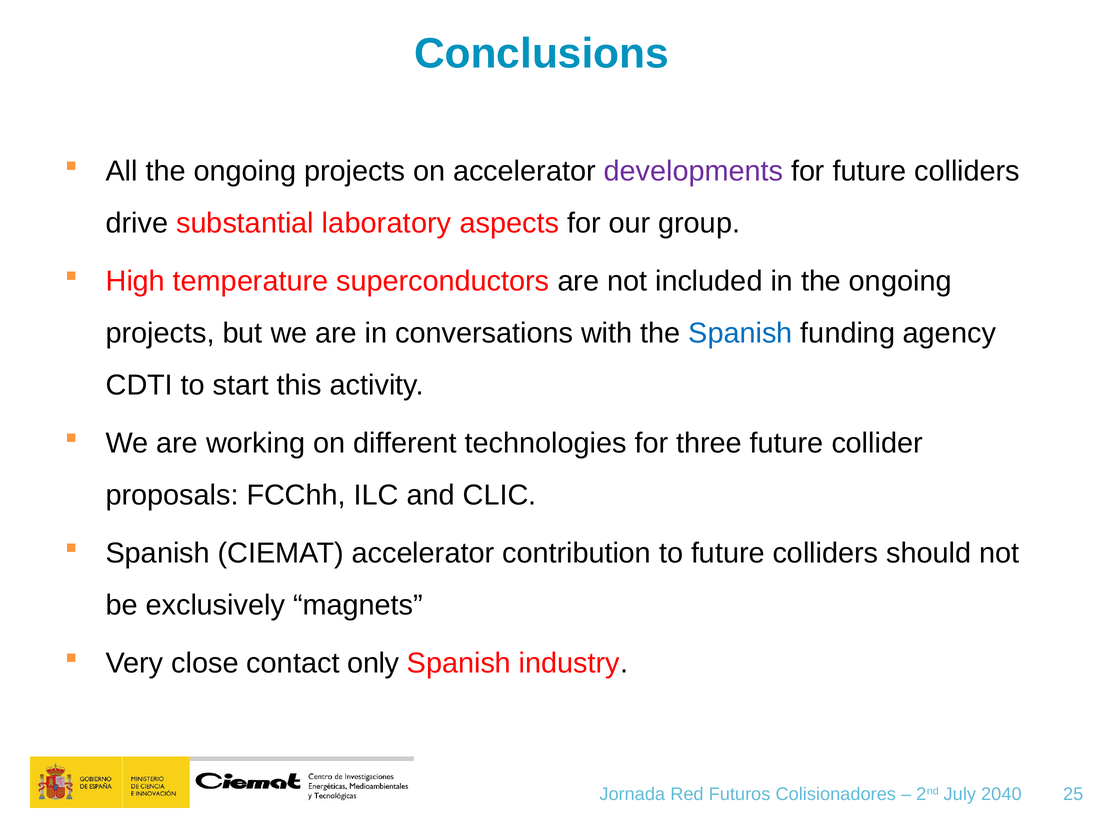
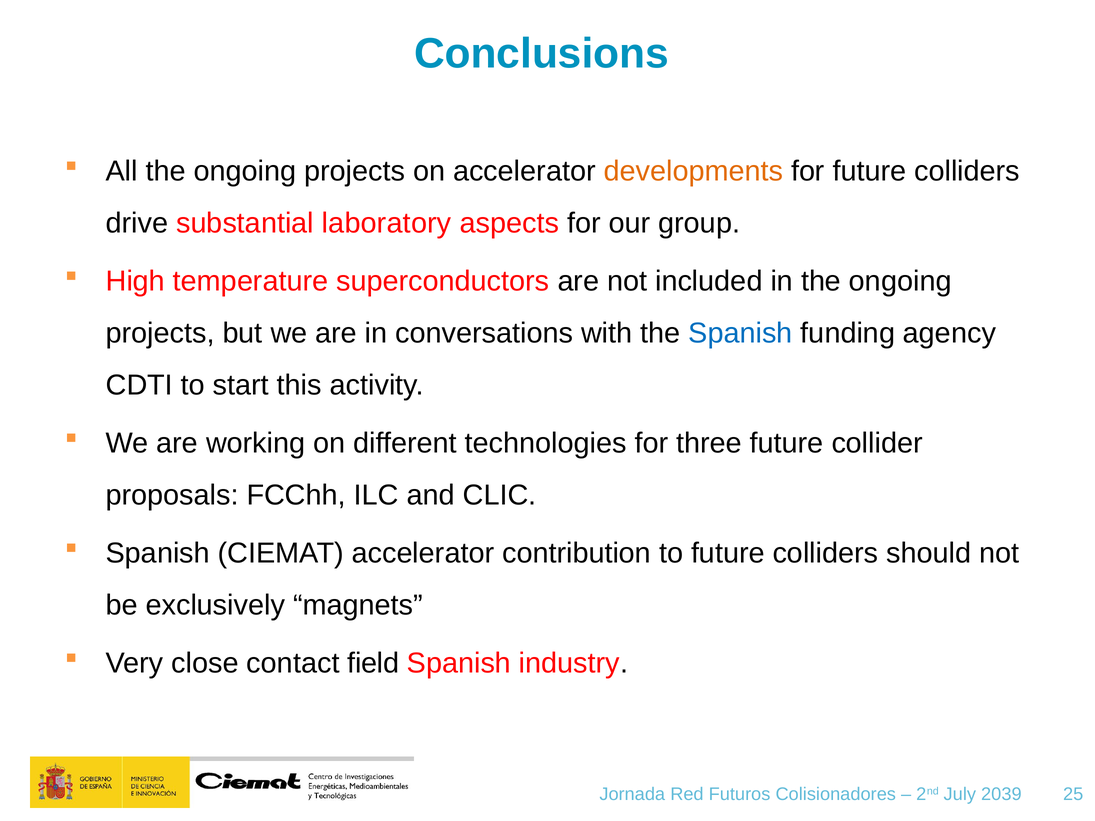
developments colour: purple -> orange (693, 171)
only: only -> field (373, 664)
2040: 2040 -> 2039 (1001, 795)
